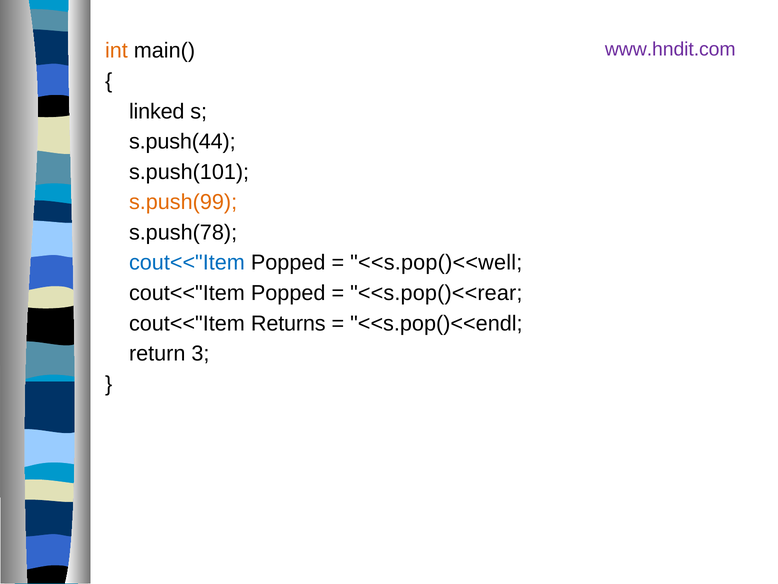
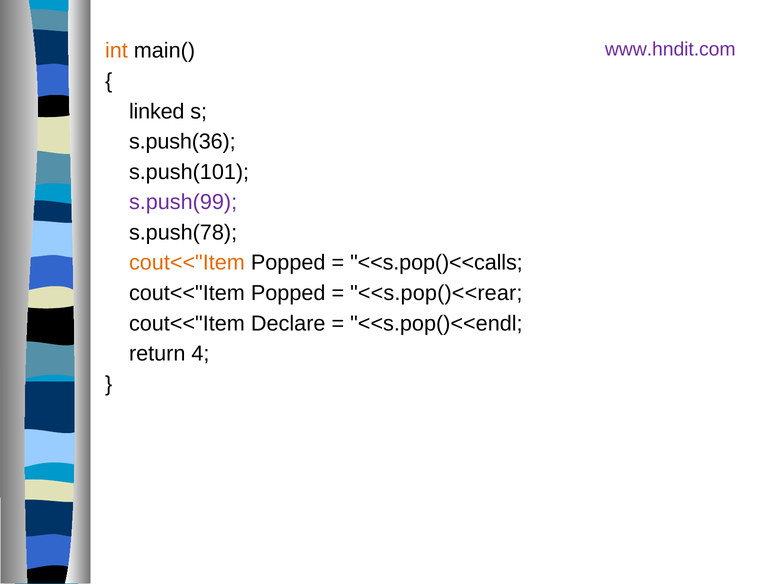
s.push(44: s.push(44 -> s.push(36 (182, 142)
s.push(99 colour: orange -> purple (183, 202)
cout<<"Item colour: blue -> orange (187, 263)
<<s.pop()<<well: <<s.pop()<<well -> <<s.pop()<<calls (436, 263)
Returns: Returns -> Declare (288, 323)
3: 3 -> 4 (200, 353)
